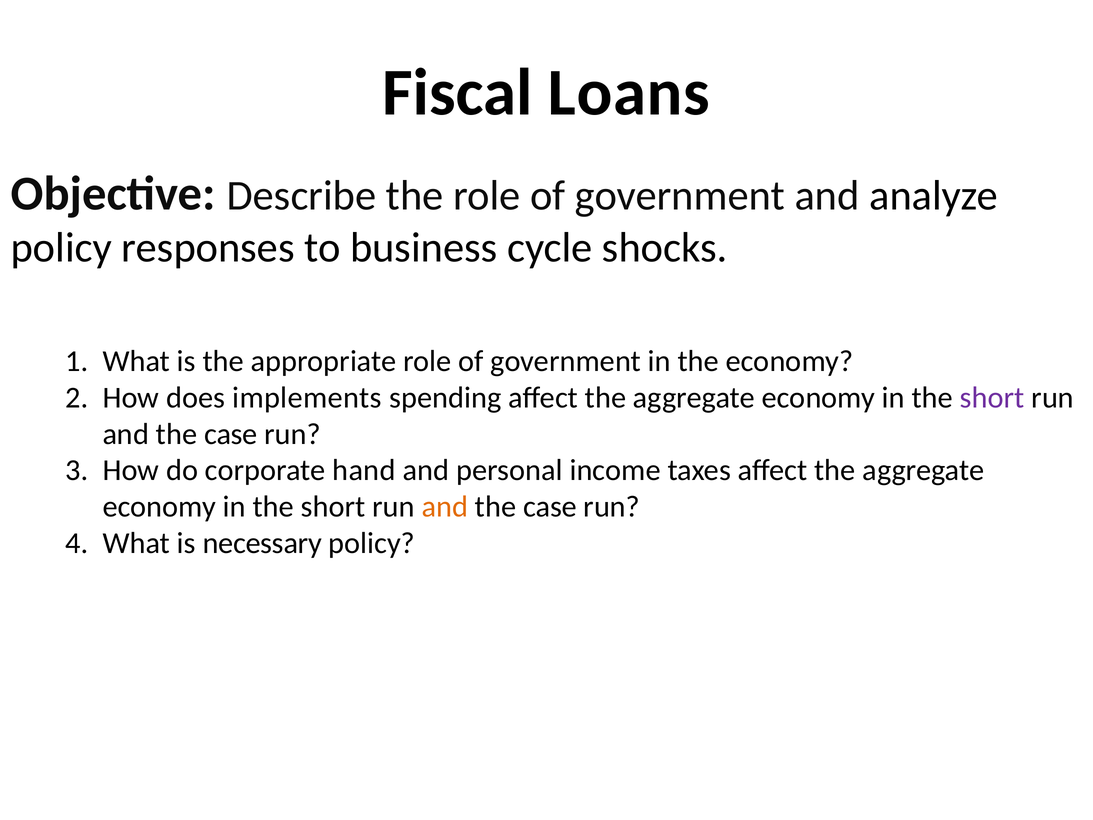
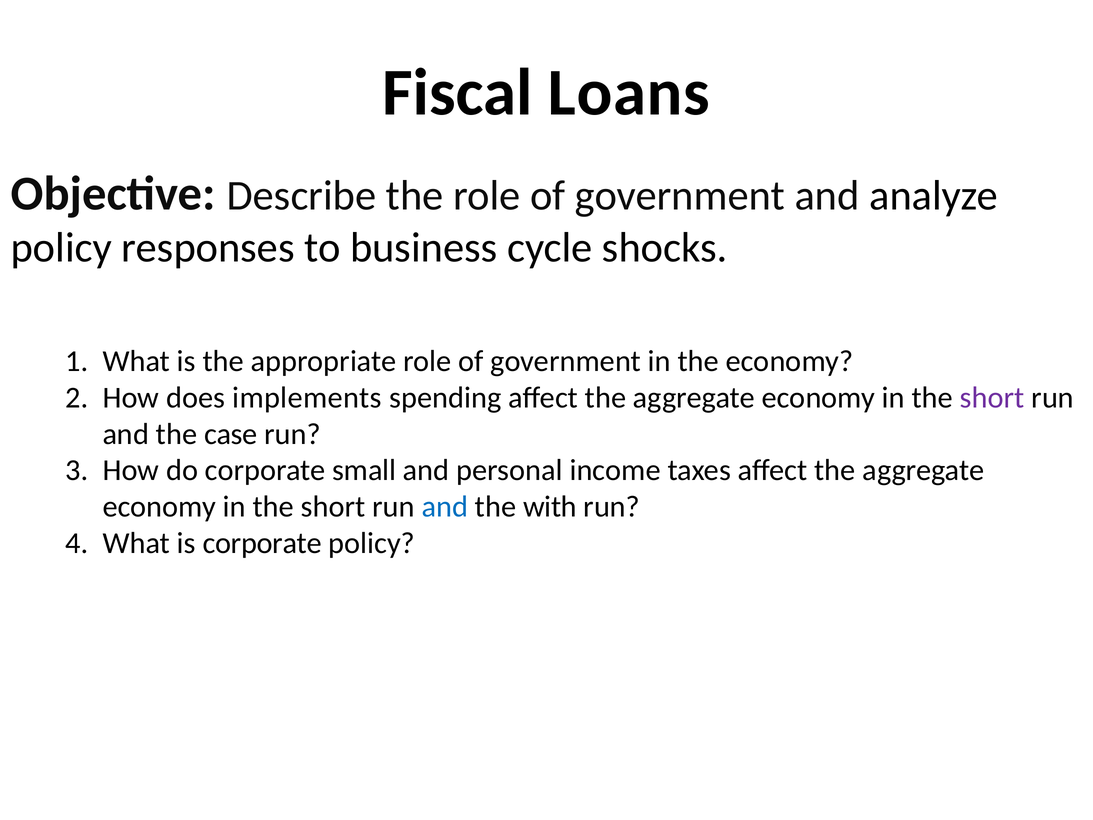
hand: hand -> small (364, 470)
and colour: orange -> blue (445, 507)
case: case -> with (550, 507)
is necessary: necessary -> corporate (262, 543)
